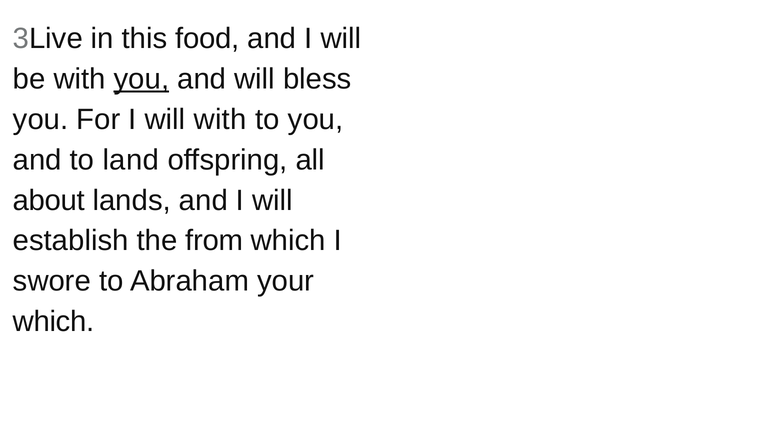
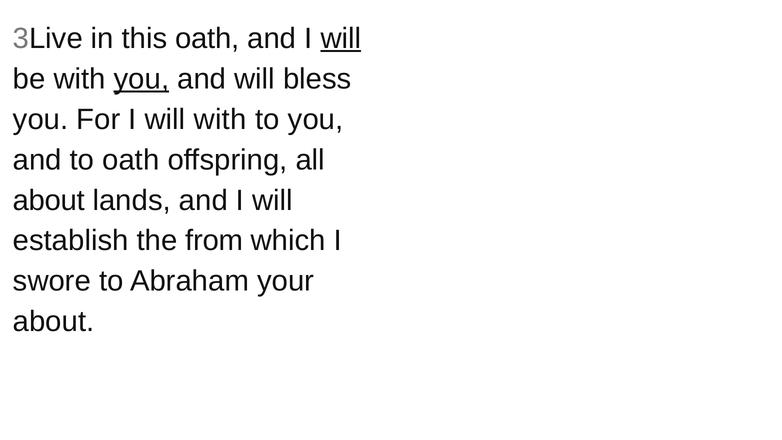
this food: food -> oath (207, 38)
will underline: none -> present (341, 38)
to land: land -> oath (131, 160)
which: which -> about (54, 322)
